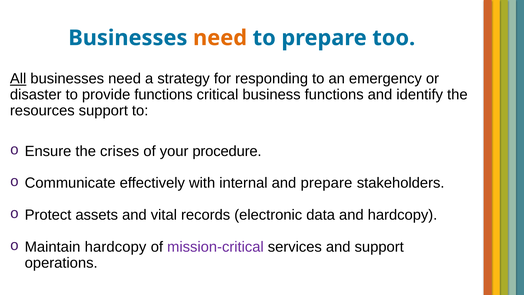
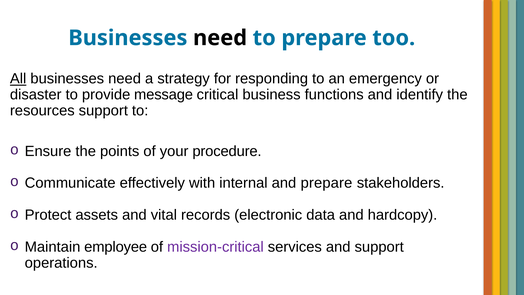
need colour: orange -> black (220, 38)
provide functions: functions -> message (164, 95)
crises: crises -> points (120, 151)
Maintain hardcopy: hardcopy -> employee (116, 247)
